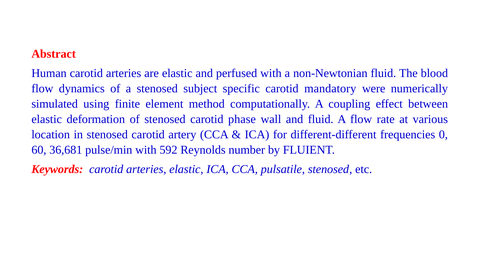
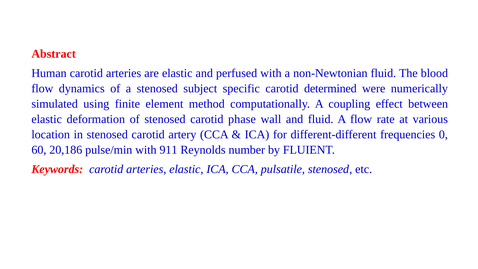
mandatory: mandatory -> determined (330, 89)
36,681: 36,681 -> 20,186 (66, 150)
592: 592 -> 911 (168, 150)
